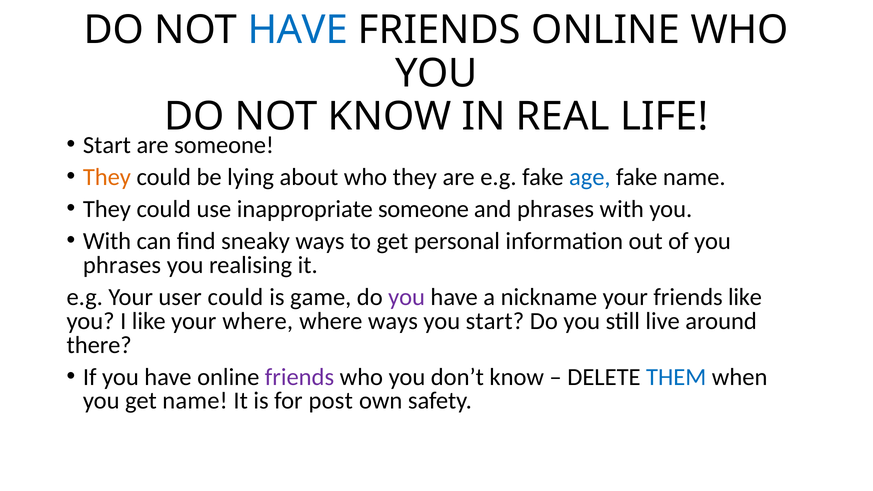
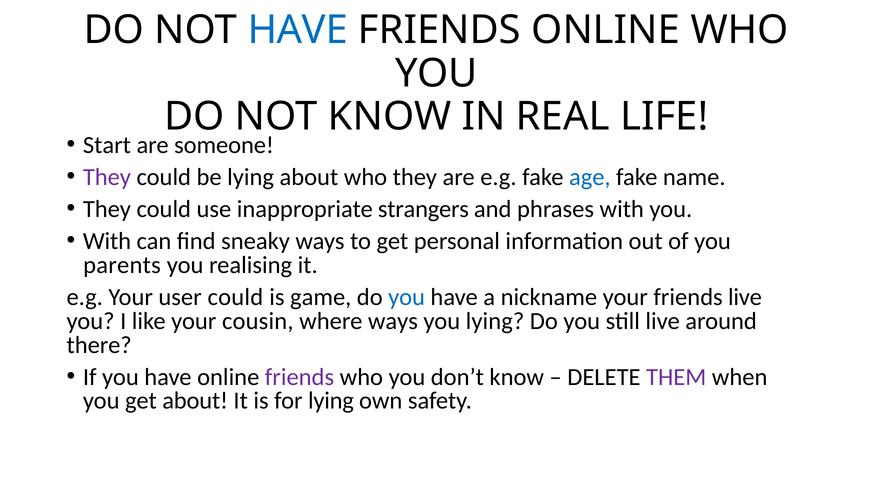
They colour: orange -> purple (107, 177)
inappropriate someone: someone -> strangers (423, 209)
phrases: phrases -> parents (122, 265)
you colour: purple -> blue (407, 297)
friends like: like -> live (745, 297)
your where: where -> cousin (258, 321)
you start: start -> lying (495, 321)
THEM colour: blue -> purple (676, 377)
get name: name -> about (195, 401)
for post: post -> lying (331, 401)
